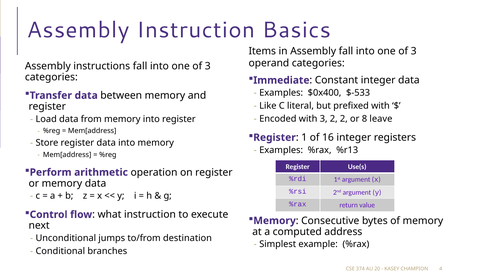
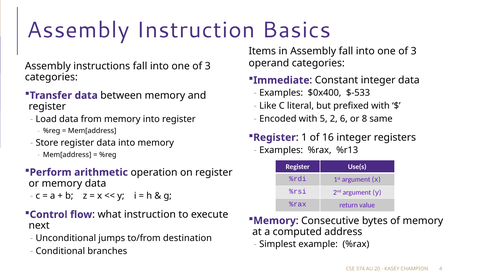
with 3: 3 -> 5 (324, 119)
2 2: 2 -> 6 (344, 119)
leave: leave -> same (381, 119)
